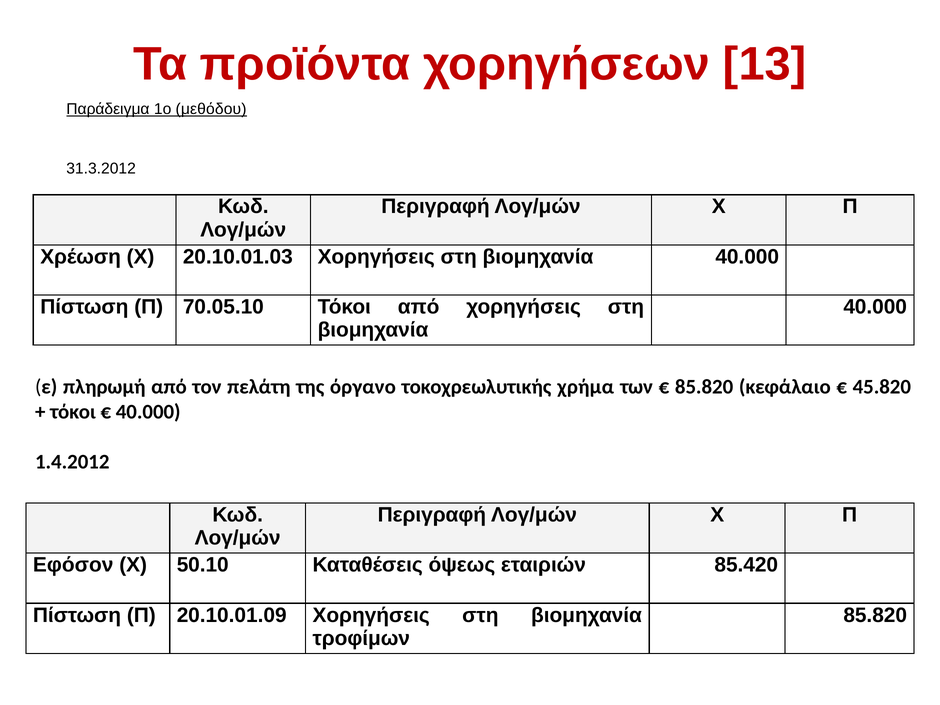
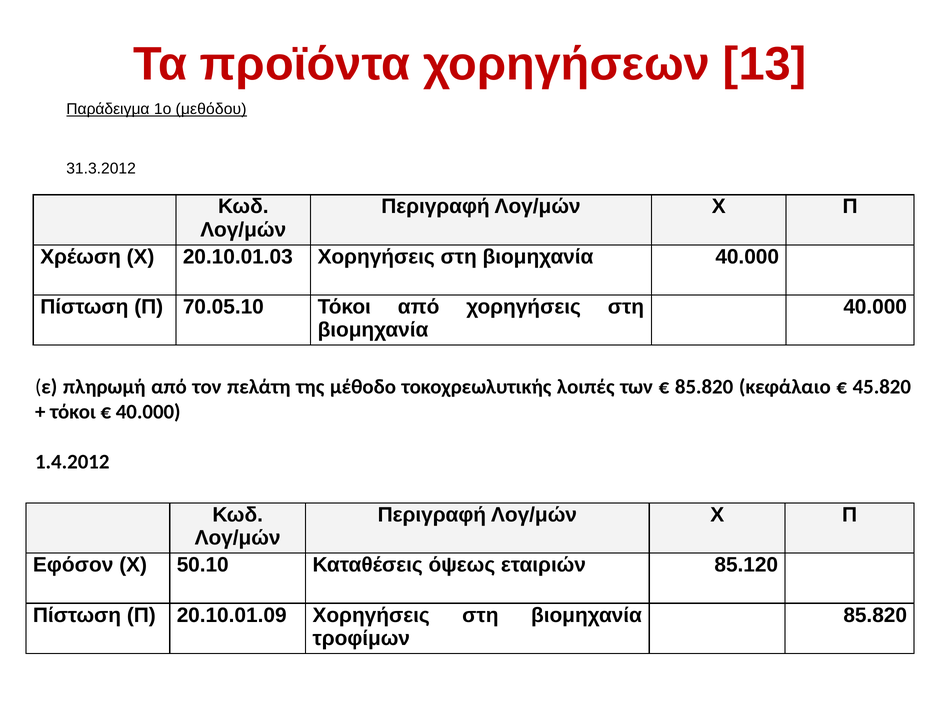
όργανο: όργανο -> μέθοδο (363, 387)
χρήμα: χρήμα -> λοιπές (586, 387)
85.420: 85.420 -> 85.120 (746, 565)
